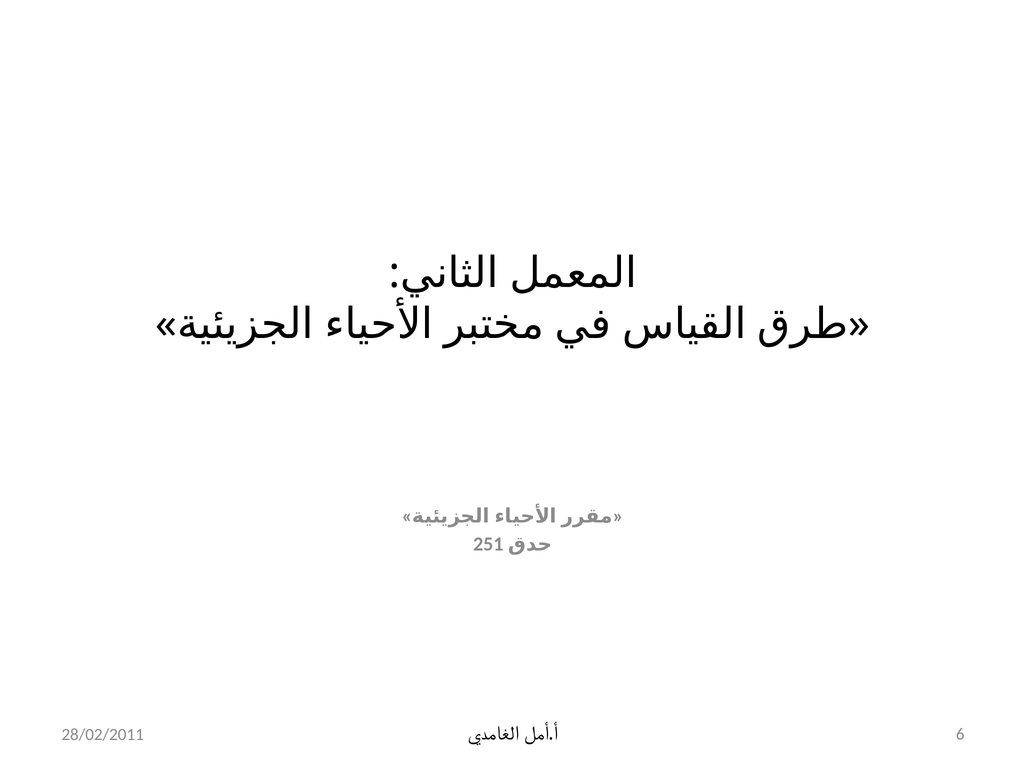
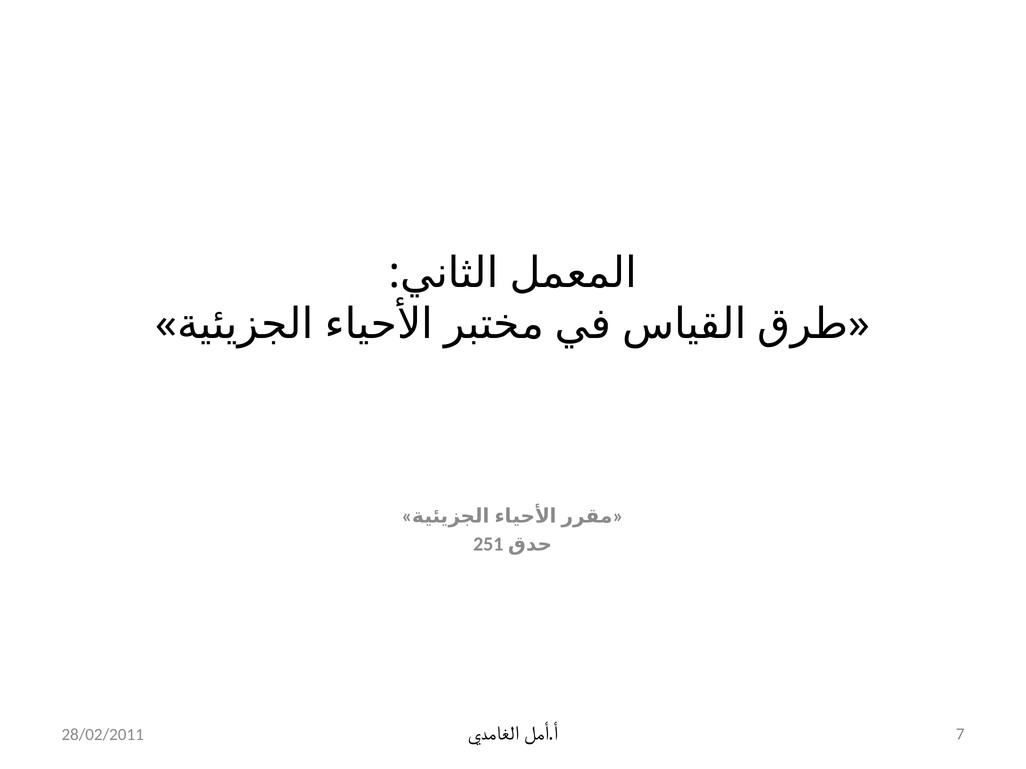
6: 6 -> 7 (960, 735)
